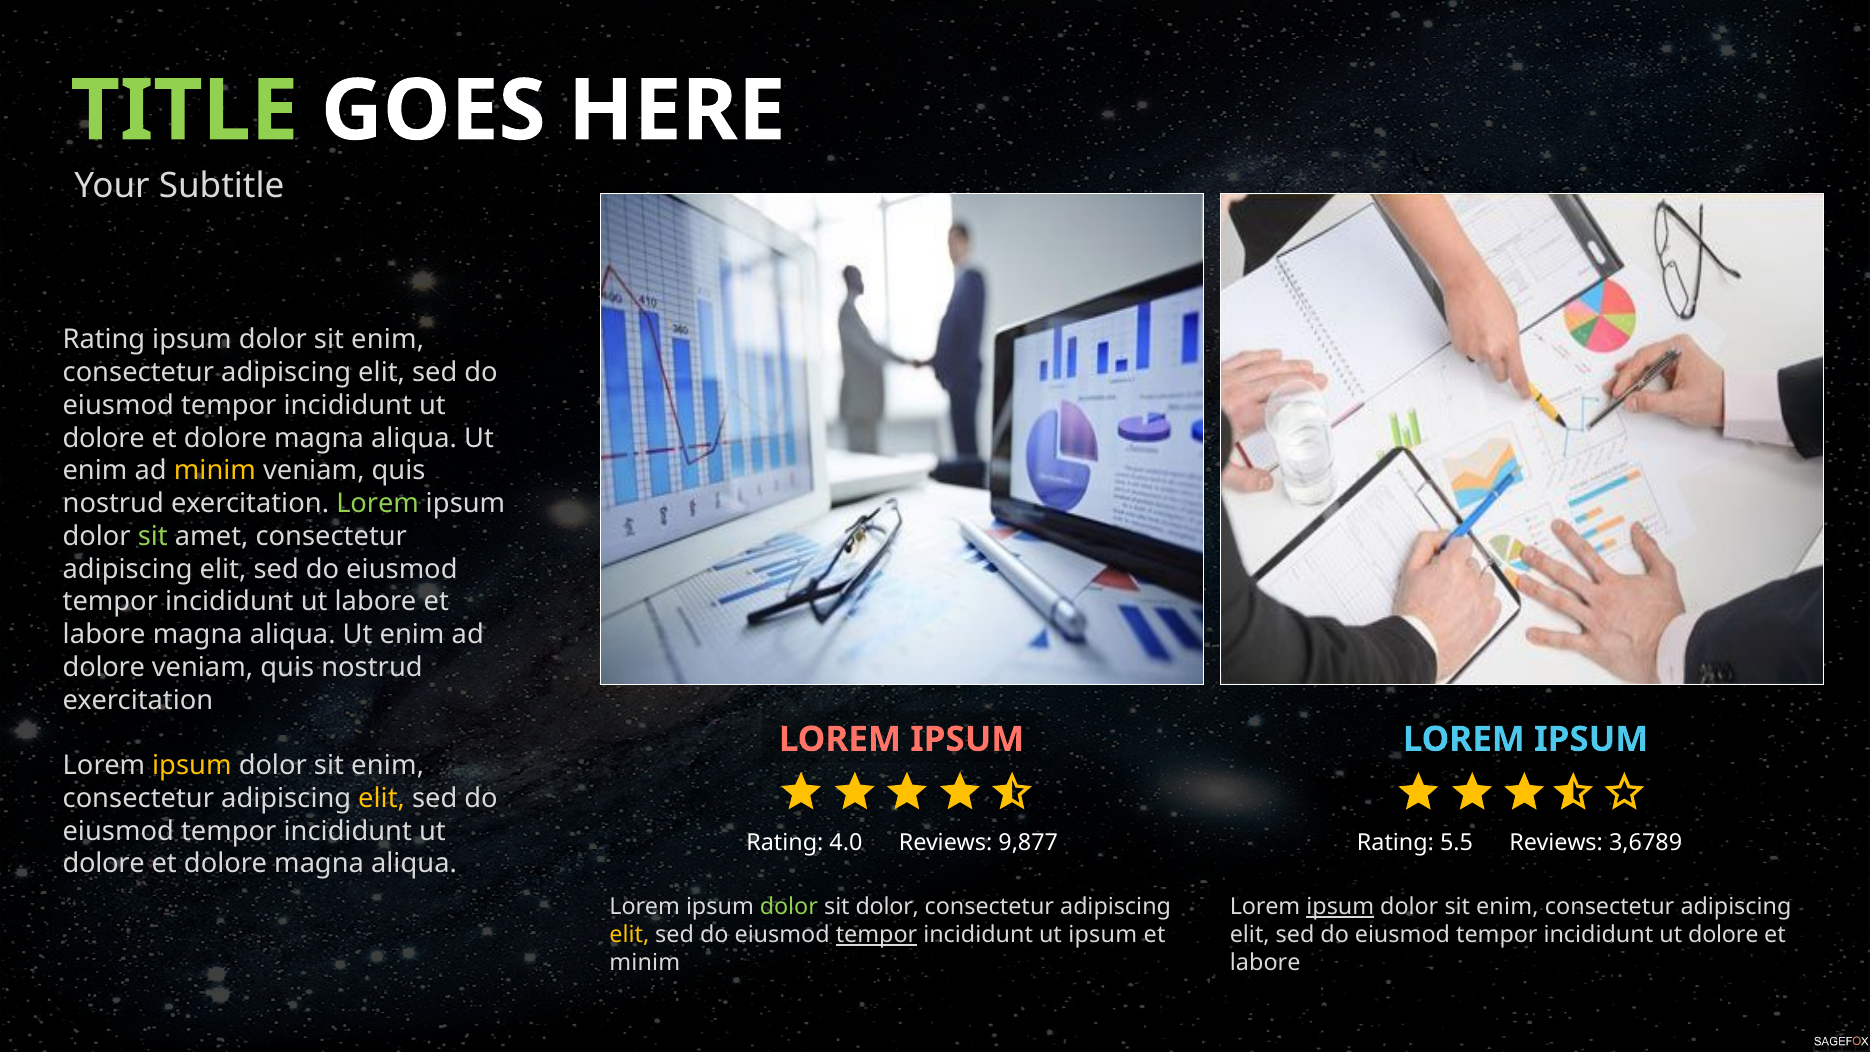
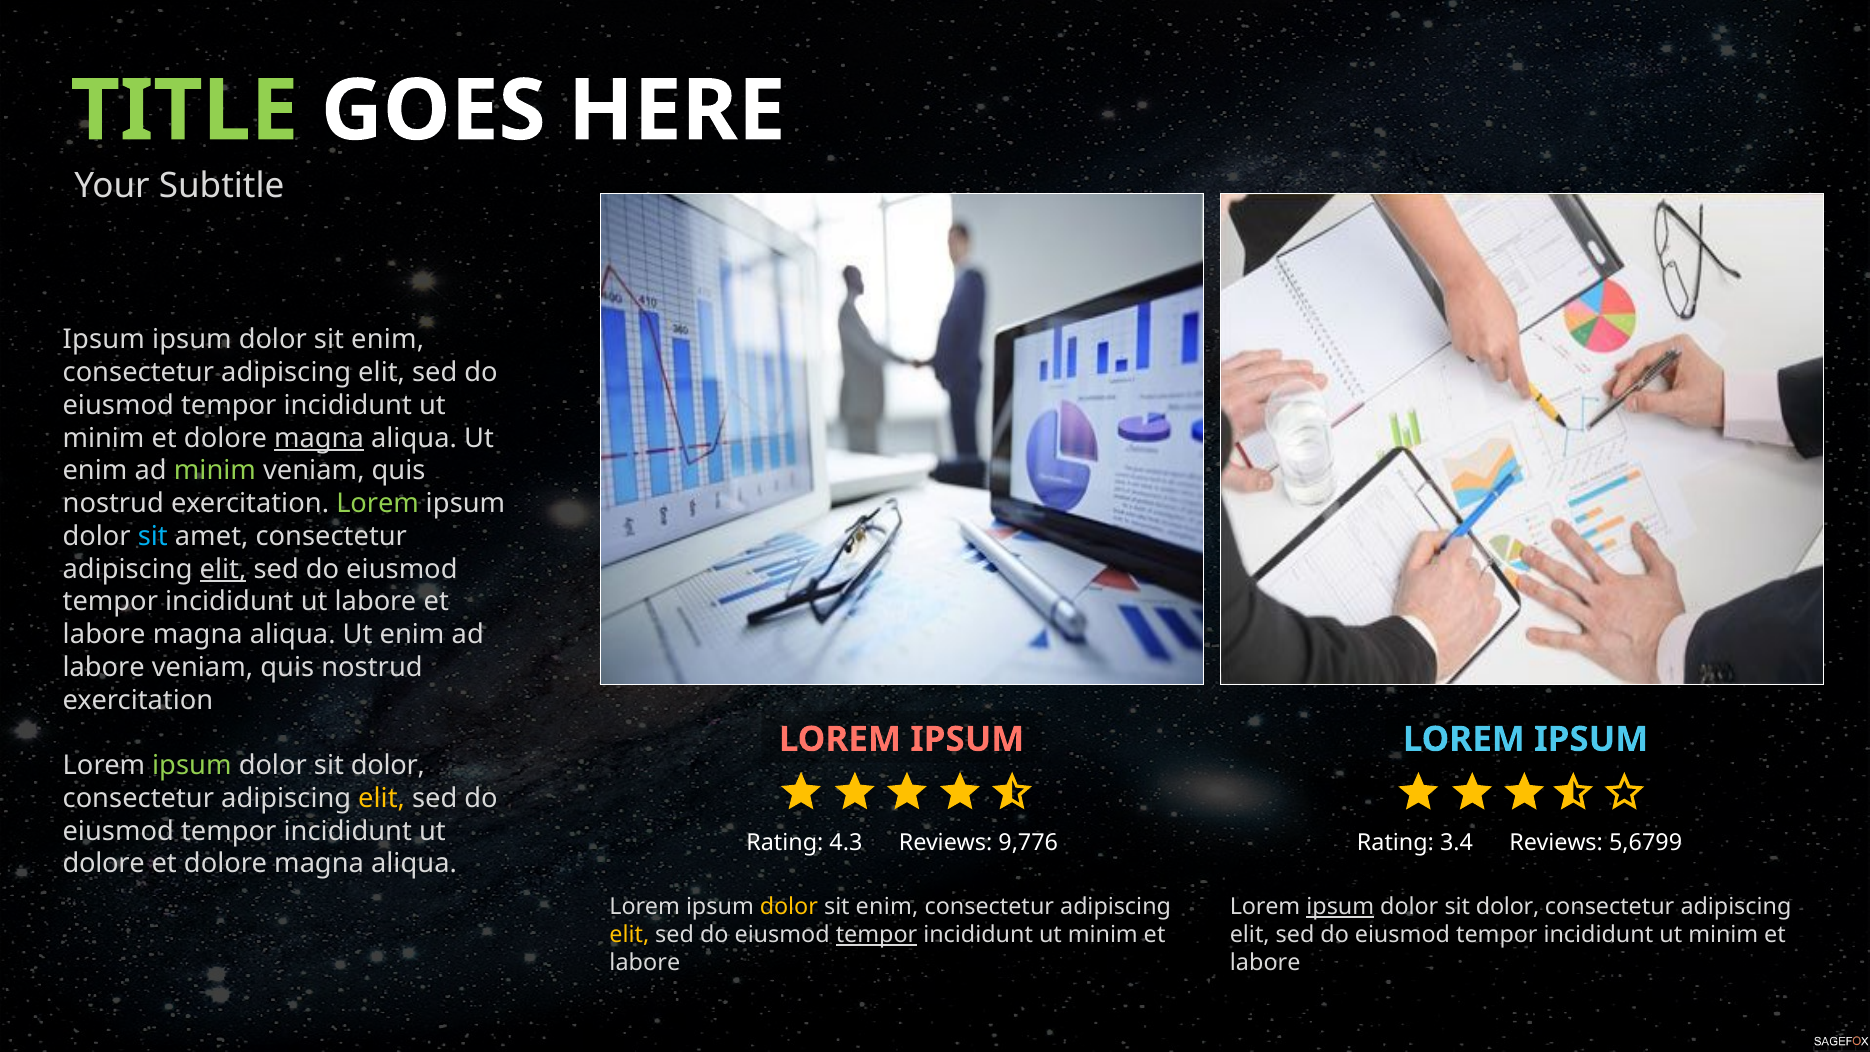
Rating: Rating -> Ipsum (104, 340)
dolore: dolore -> minim (104, 438)
magna underline: none -> present (319, 438)
minim colour: yellow -> light green (215, 471)
sit colour: light green -> light blue (153, 536)
elit underline: none -> present (223, 569)
dolore: dolore -> labore (104, 667)
ipsum colour: yellow -> light green (192, 765)
enim: enim -> dolor (388, 765)
4.0: 4.0 -> 4.3 (846, 842)
9,877: 9,877 -> 9,776 (1028, 842)
5.5: 5.5 -> 3.4 (1457, 843)
3,6789: 3,6789 -> 5,6799 (1646, 843)
dolor colour: light green -> yellow (789, 907)
dolor: dolor -> enim (887, 907)
enim: enim -> dolor (1508, 907)
ipsum: ipsum -> minim (1103, 935)
dolore: dolore -> minim (1723, 935)
minim: minim -> labore (645, 963)
